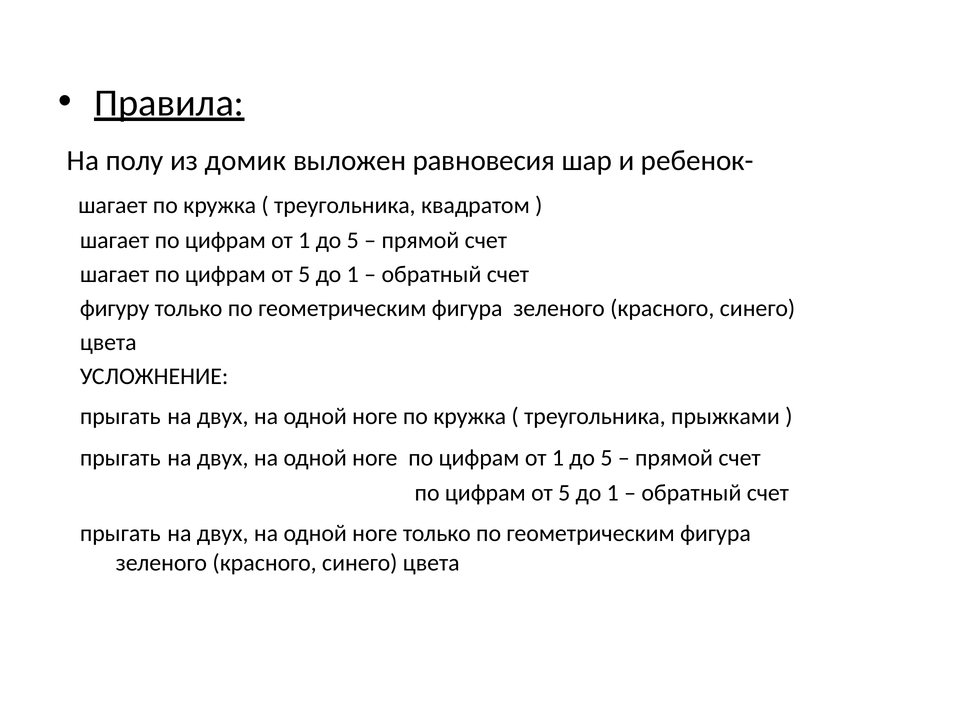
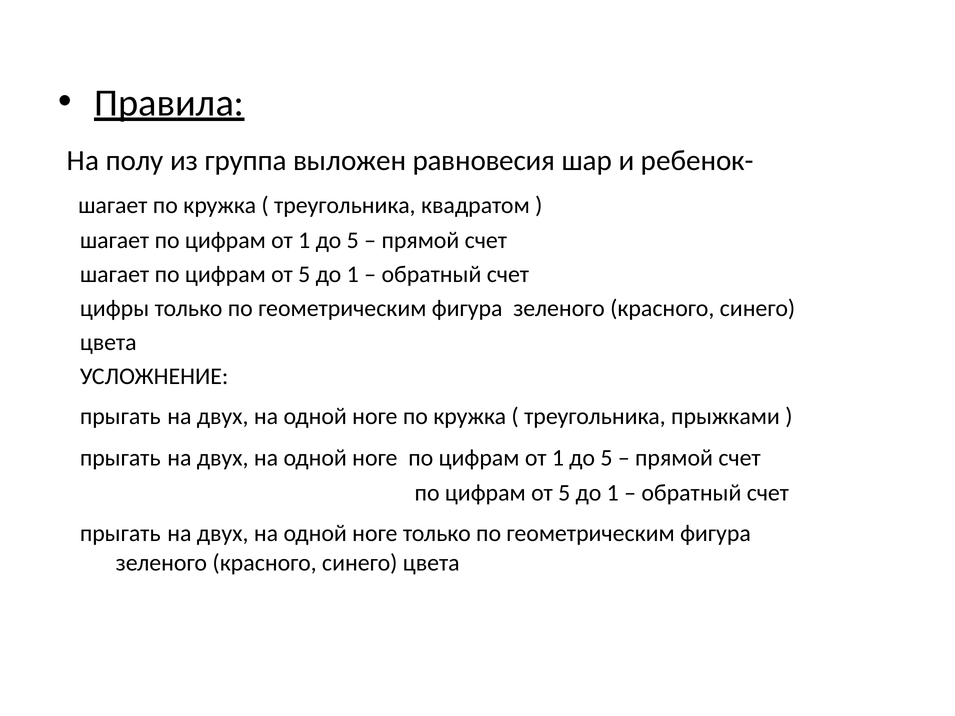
домик: домик -> группа (246, 161)
фигуру: фигуру -> цифры (115, 309)
